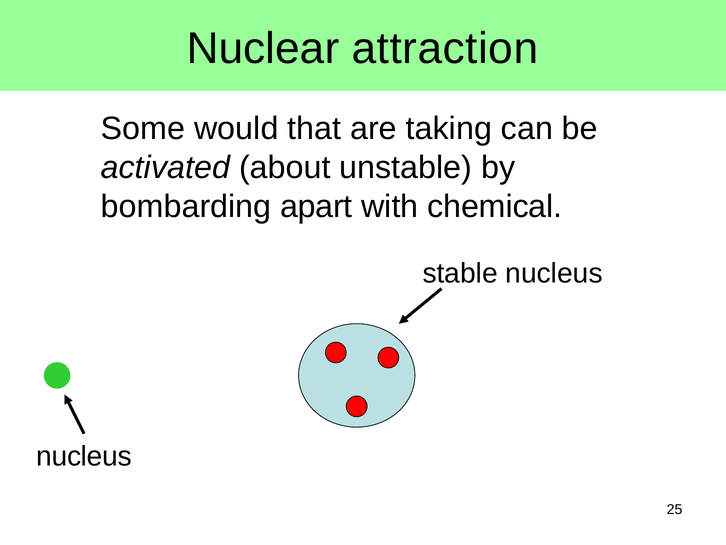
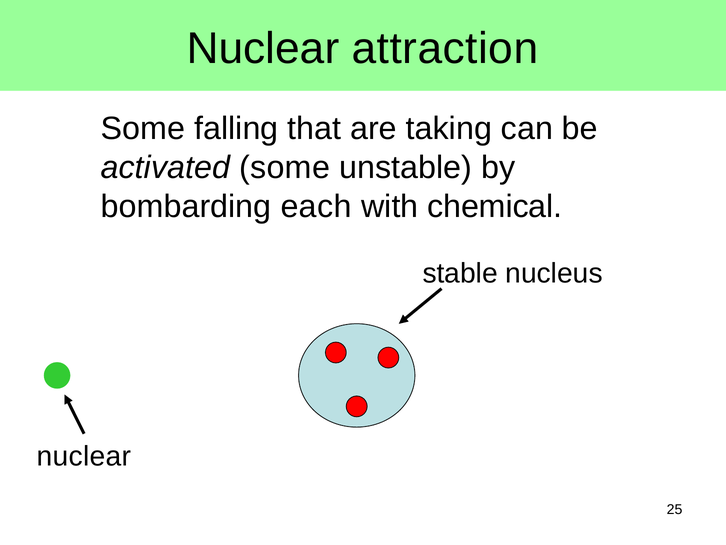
would: would -> falling (236, 129)
activated about: about -> some (285, 167)
apart: apart -> each (316, 206)
nucleus: nucleus -> nuclear (84, 456)
